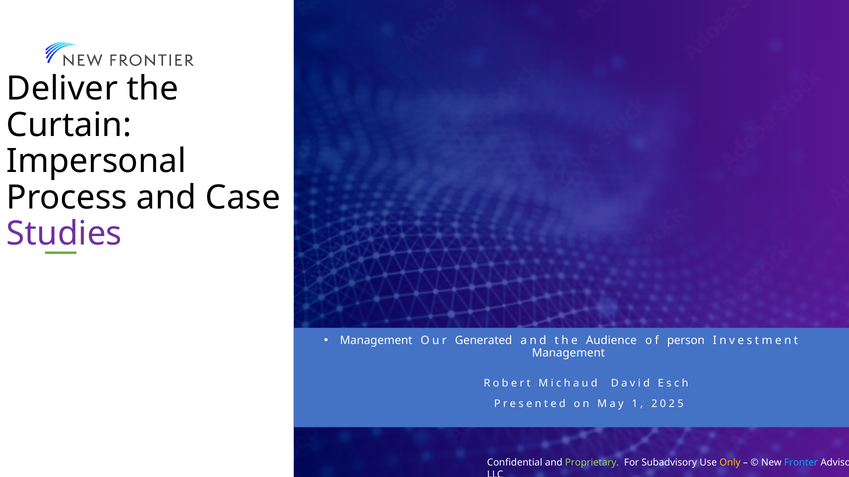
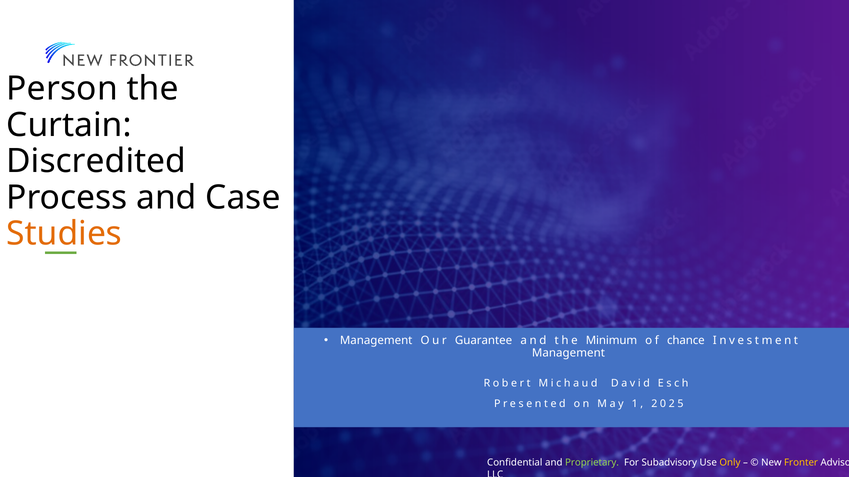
Deliver: Deliver -> Person (62, 89)
Impersonal: Impersonal -> Discredited (96, 162)
Studies colour: purple -> orange (64, 234)
Generated: Generated -> Guarantee (484, 341)
Audience: Audience -> Minimum (611, 341)
person: person -> chance (686, 341)
Fronter colour: light blue -> yellow (801, 463)
